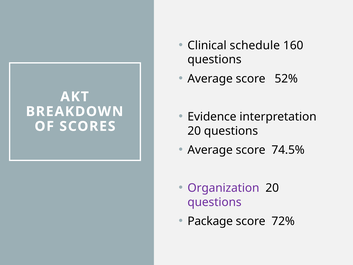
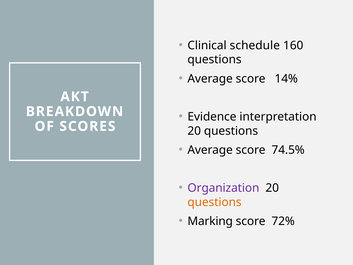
52%: 52% -> 14% (286, 79)
questions colour: purple -> orange (215, 202)
Package: Package -> Marking (210, 221)
